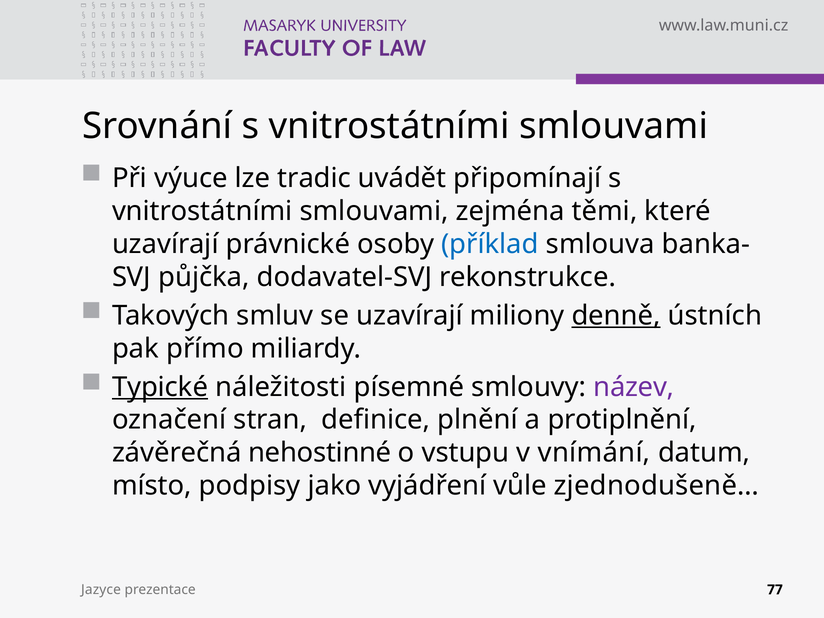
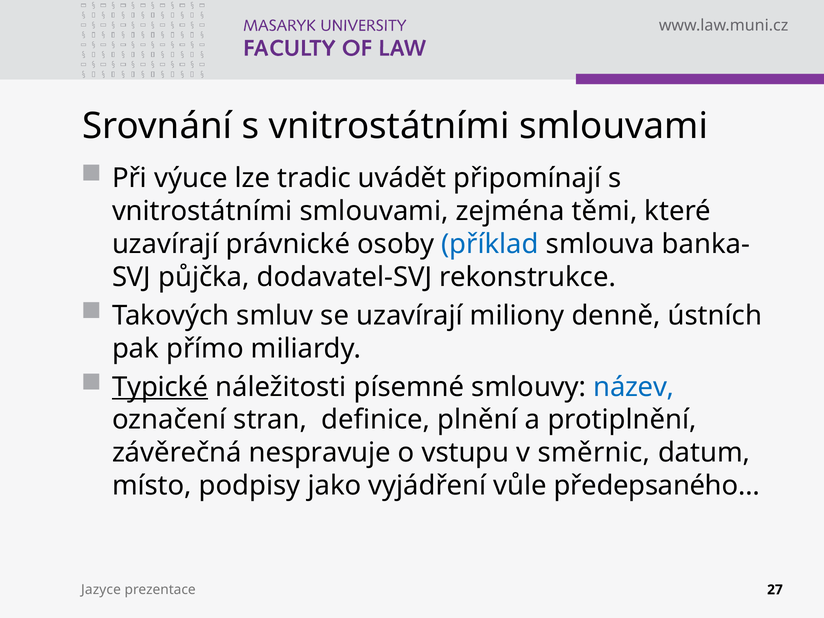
denně underline: present -> none (616, 316)
název colour: purple -> blue (634, 387)
nehostinné: nehostinné -> nespravuje (320, 453)
vnímání: vnímání -> směrnic (594, 453)
zjednodušeně…: zjednodušeně… -> předepsaného… (657, 486)
77: 77 -> 27 (775, 590)
